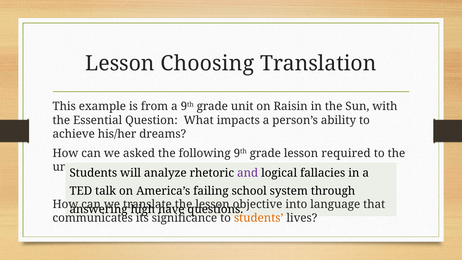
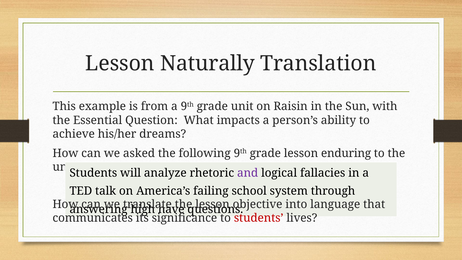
Choosing: Choosing -> Naturally (208, 63)
required: required -> enduring (346, 153)
students colour: orange -> red (259, 218)
